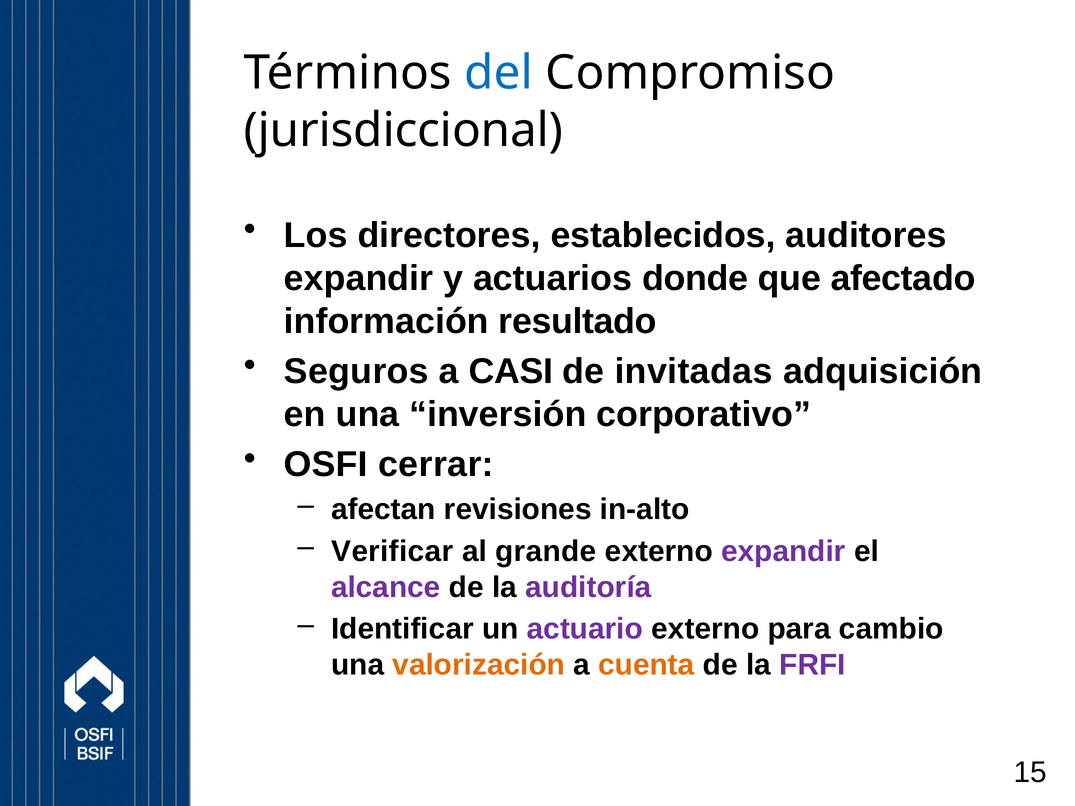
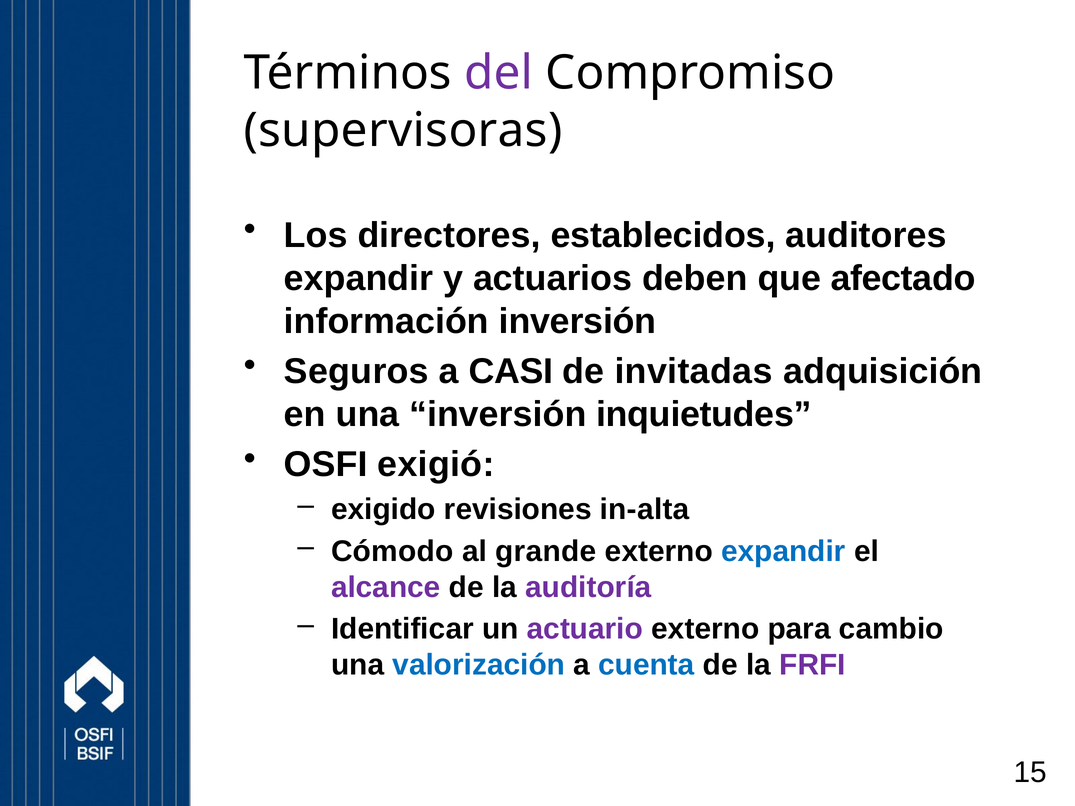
del colour: blue -> purple (499, 73)
jurisdiccional: jurisdiccional -> supervisoras (403, 130)
donde: donde -> deben (695, 278)
información resultado: resultado -> inversión (578, 321)
corporativo: corporativo -> inquietudes (704, 415)
cerrar: cerrar -> exigió (436, 465)
afectan: afectan -> exigido (383, 510)
in-alto: in-alto -> in-alta (645, 510)
Verificar: Verificar -> Cómodo (392, 552)
expandir colour: purple -> blue (783, 552)
valorización colour: orange -> blue (479, 665)
cuenta colour: orange -> blue (646, 665)
